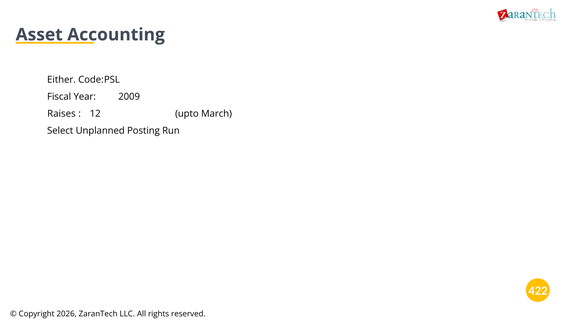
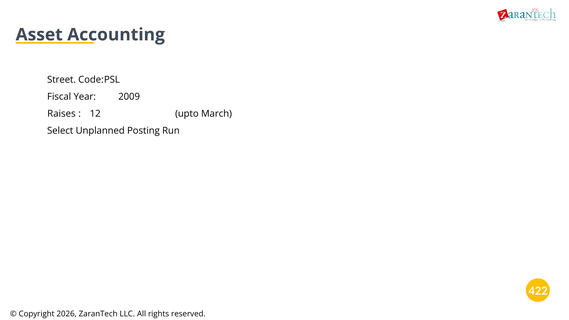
Either: Either -> Street (62, 80)
